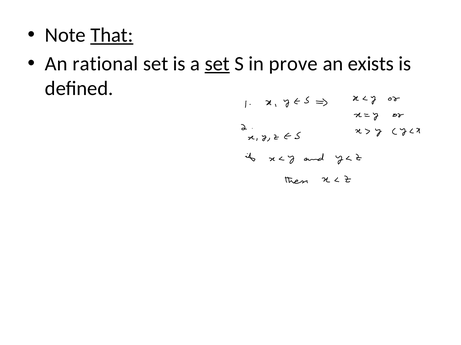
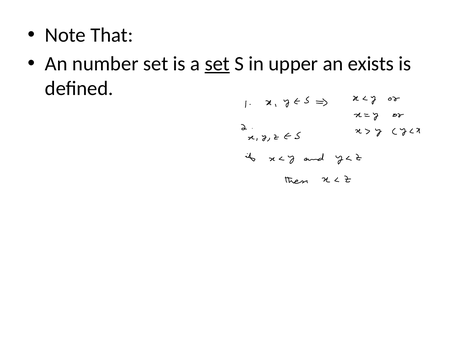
That underline: present -> none (112, 35)
rational: rational -> number (105, 64)
prove: prove -> upper (293, 64)
